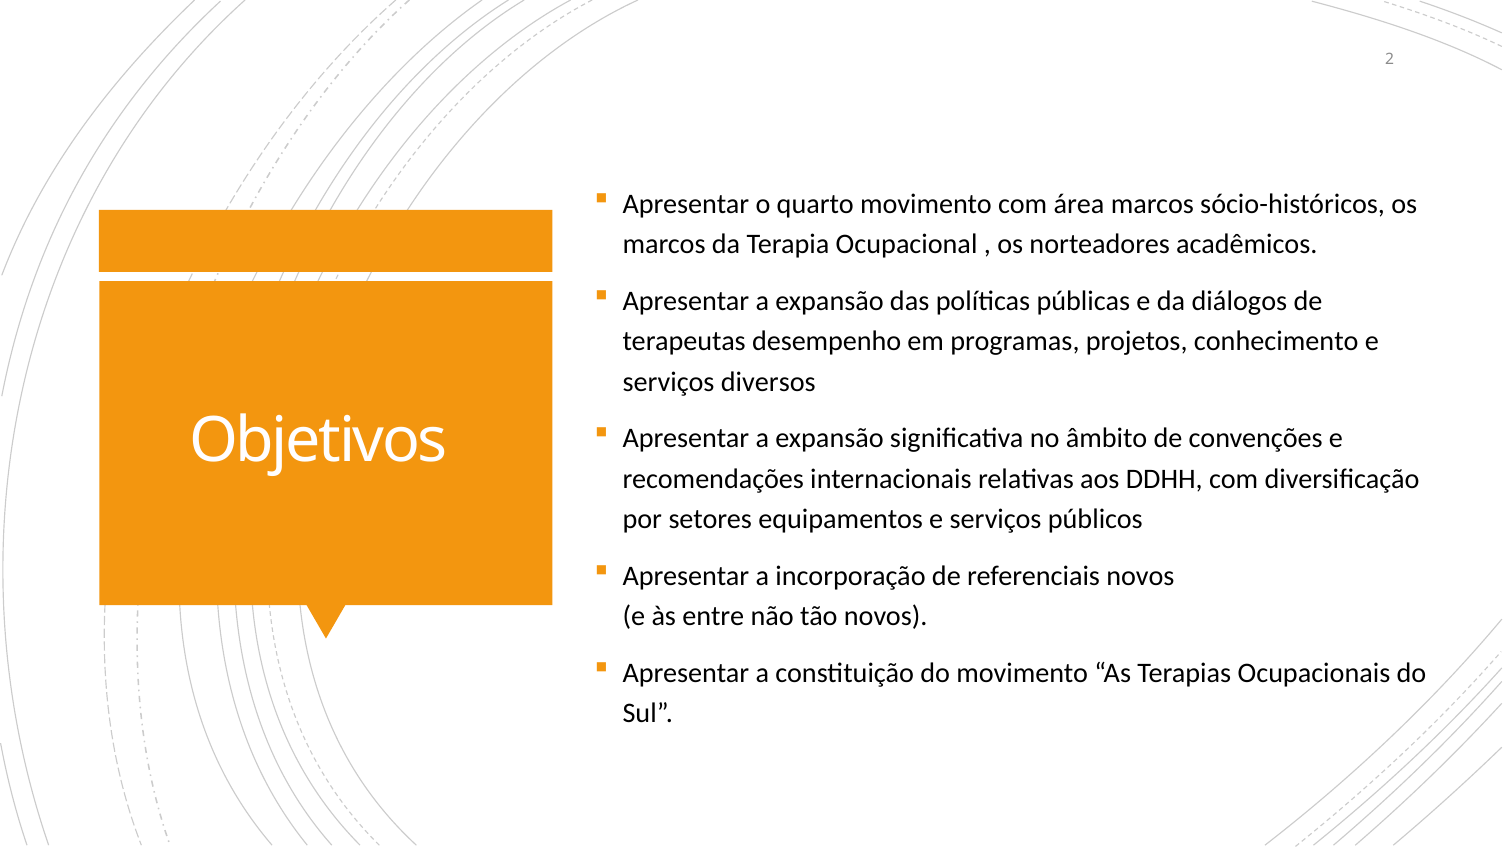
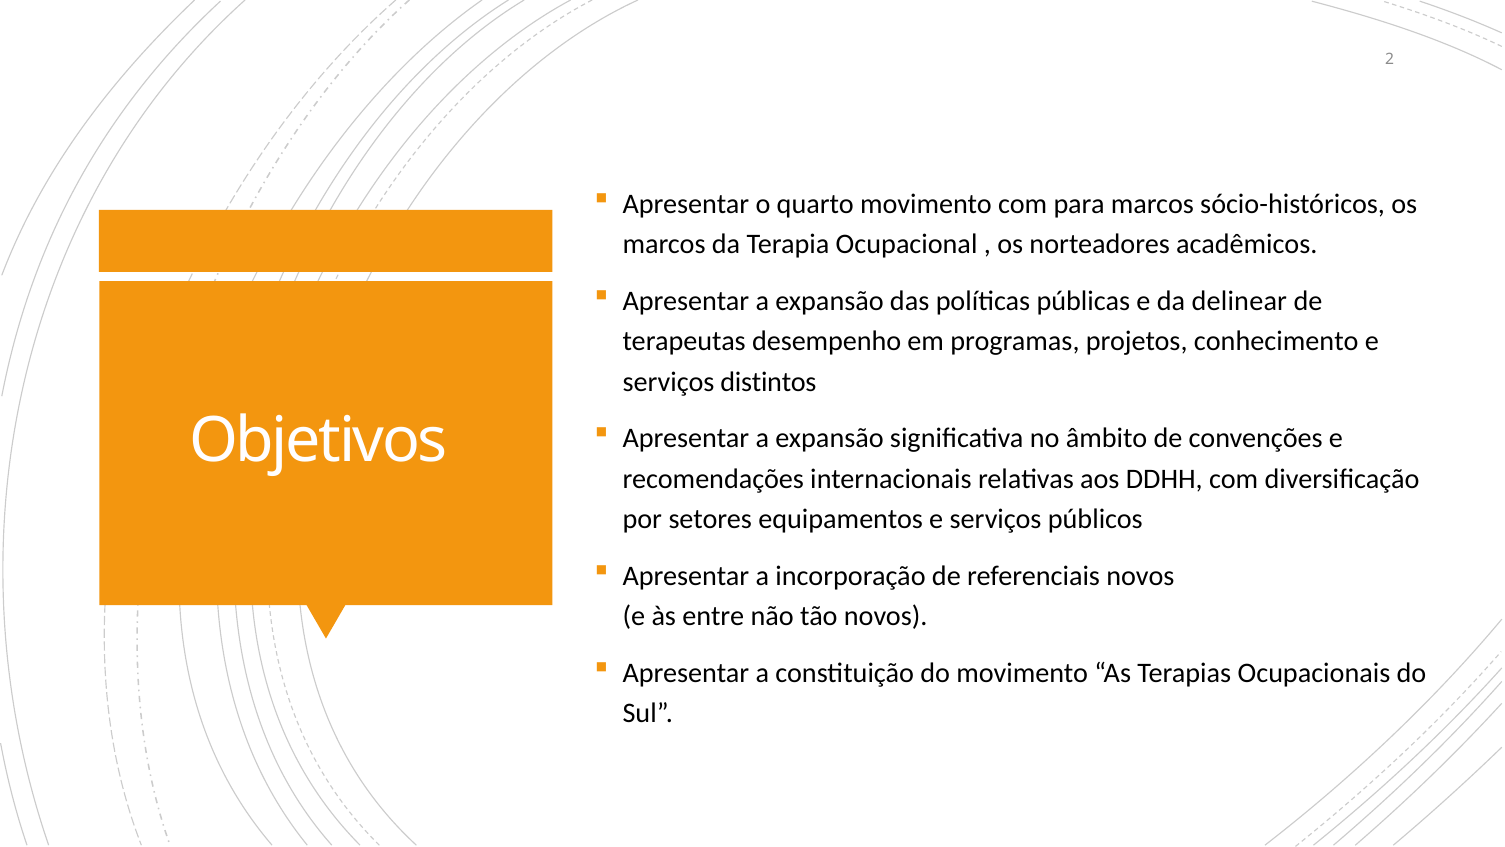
área: área -> para (1079, 204)
diálogos: diálogos -> delinear (1239, 301)
diversos: diversos -> distintos (768, 382)
